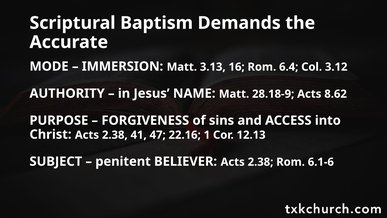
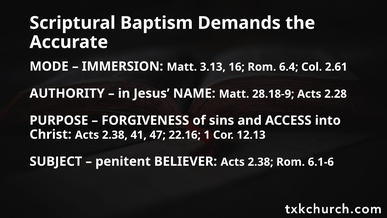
3.12: 3.12 -> 2.61 (336, 67)
8.62: 8.62 -> 2.28 (336, 94)
